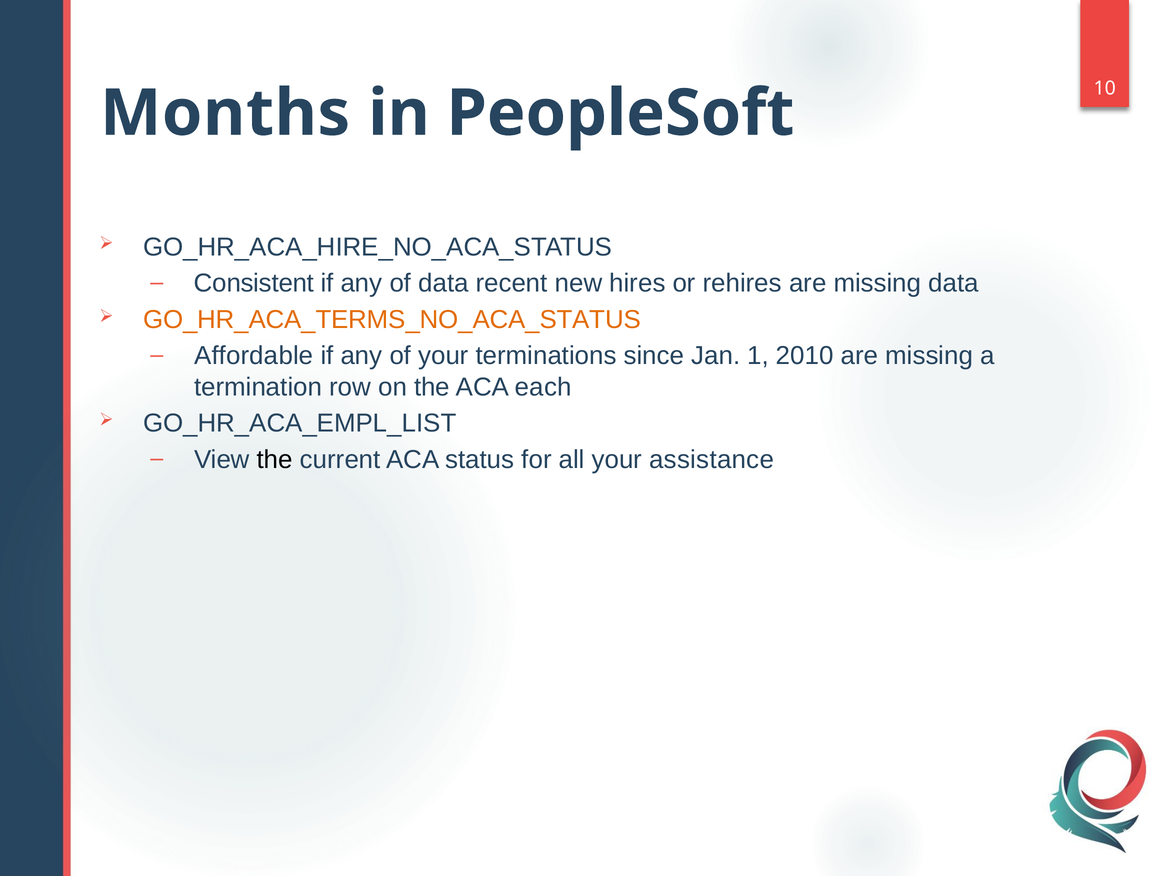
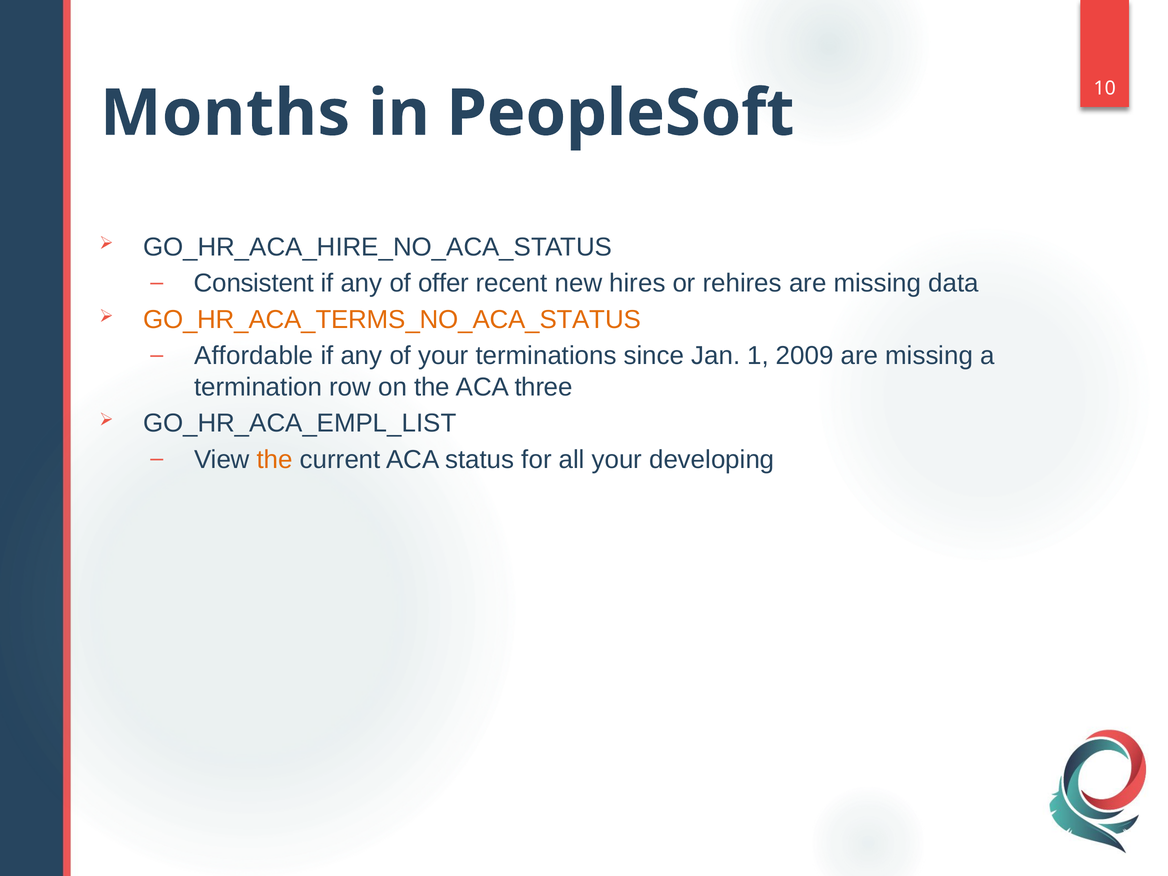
of data: data -> offer (444, 283)
2010: 2010 -> 2009 (805, 356)
each: each -> three (544, 387)
the colour: black -> orange (275, 460)
assistance: assistance -> developing (712, 460)
